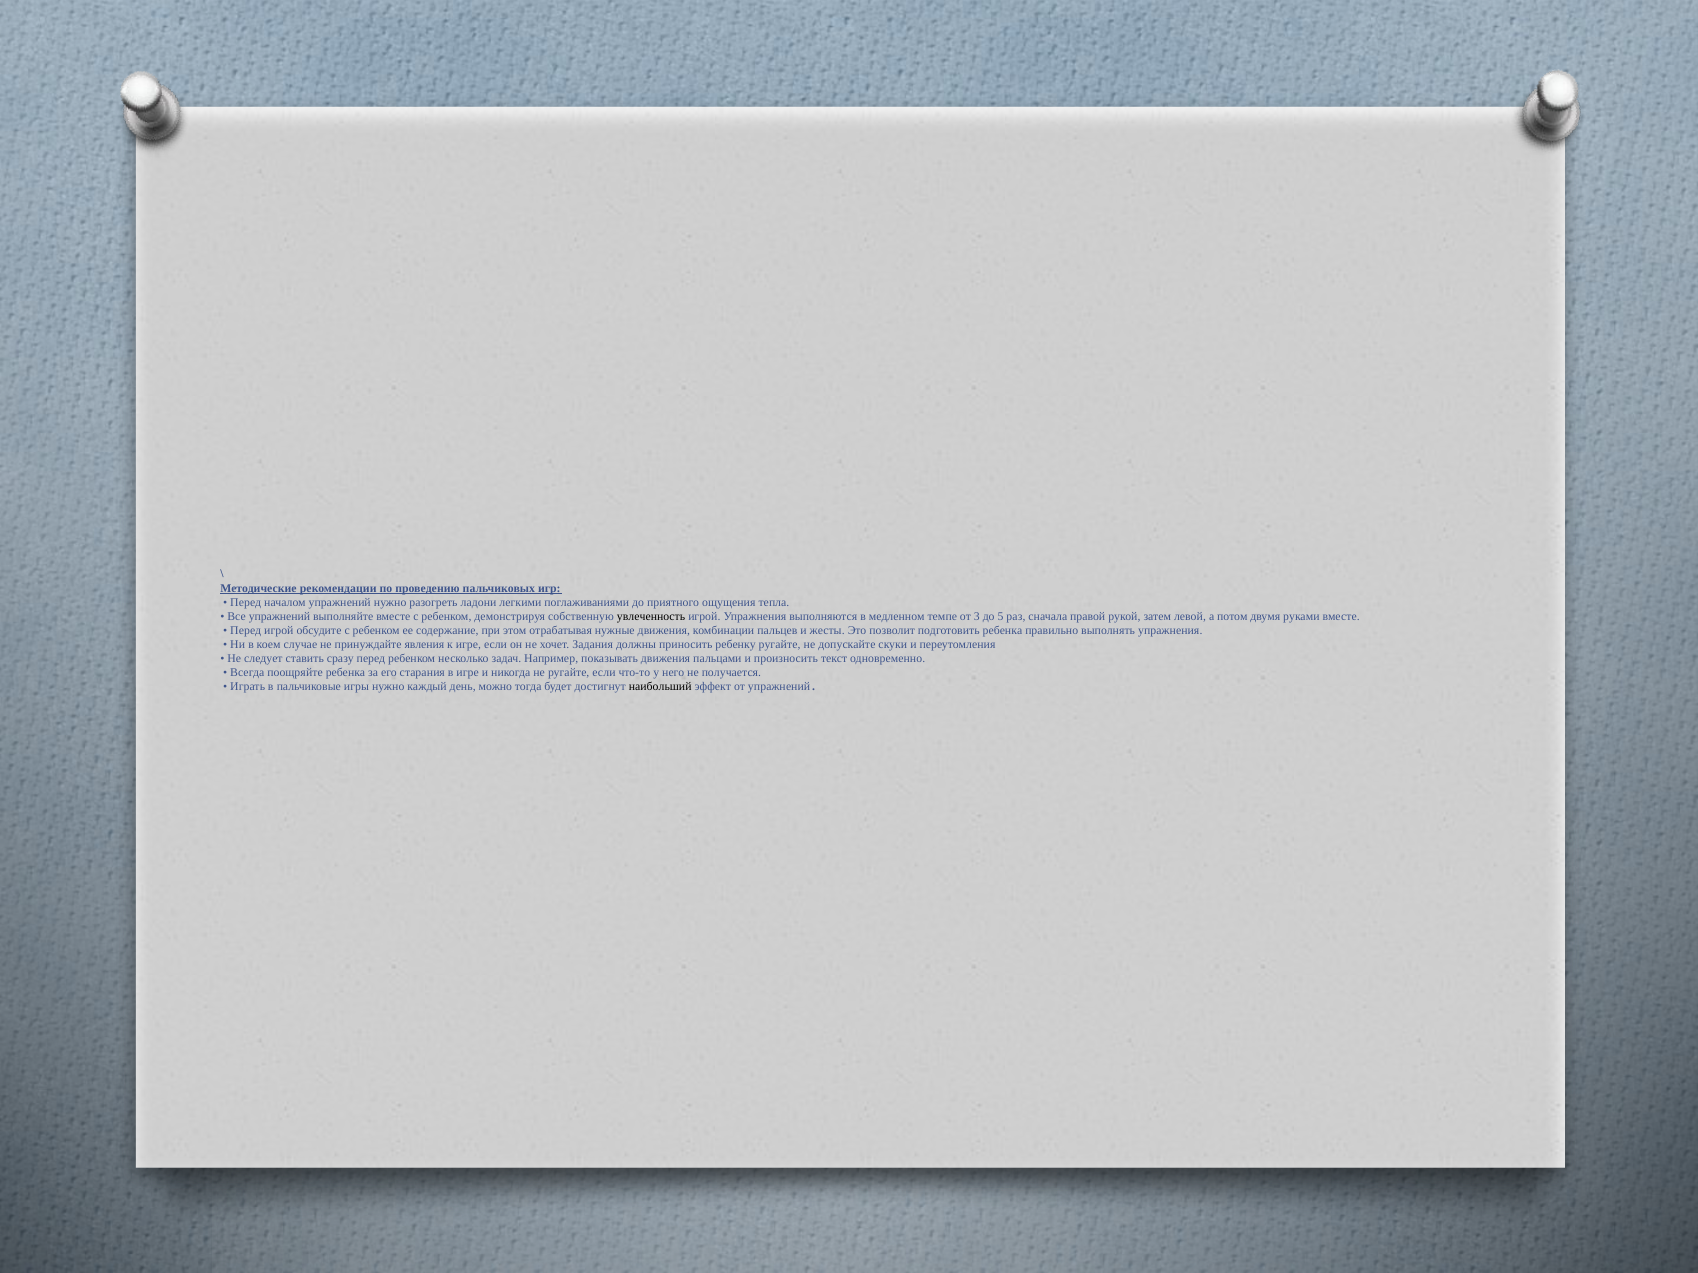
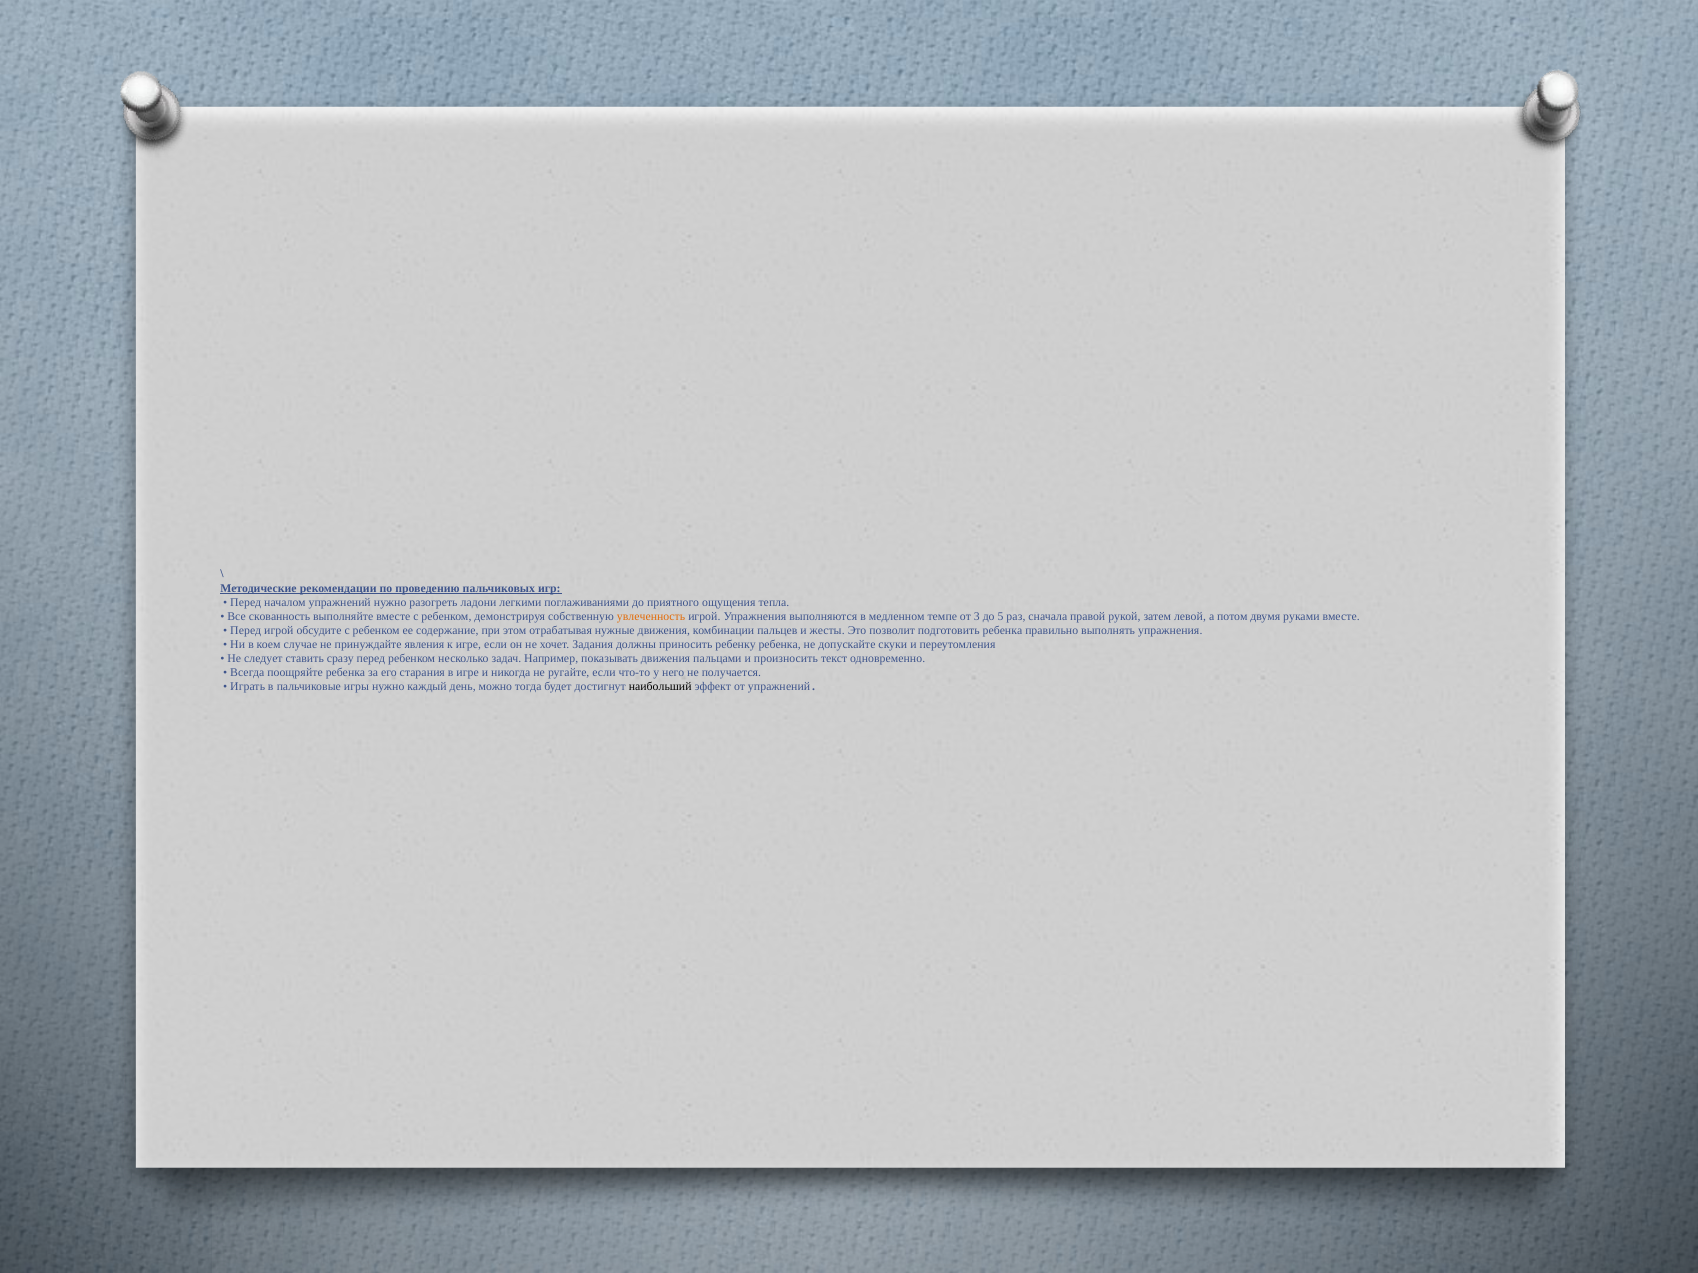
Все упражнений: упражнений -> скованность (279, 617)
увлеченность colour: black -> orange (651, 617)
ребенку ругайте: ругайте -> ребенка (780, 645)
